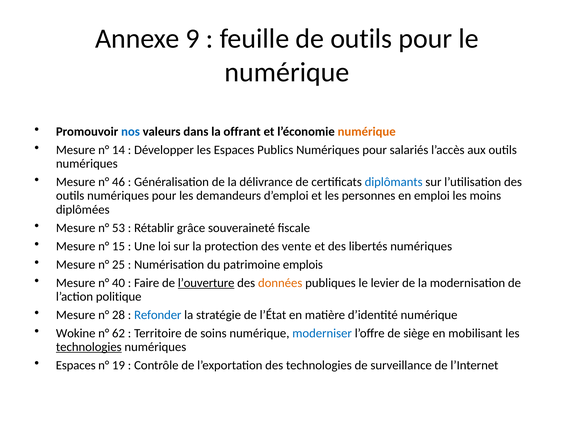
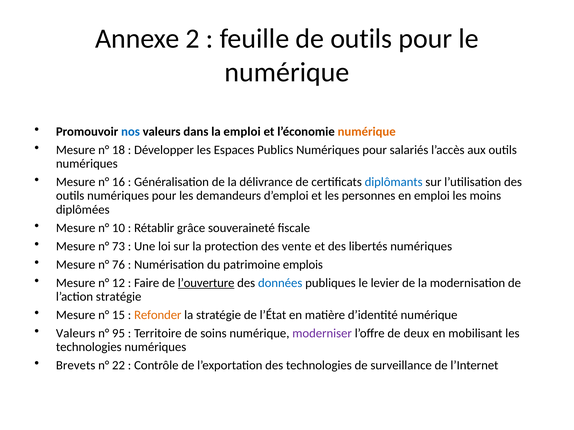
9: 9 -> 2 (193, 39)
la offrant: offrant -> emploi (242, 132)
14: 14 -> 18 (119, 150)
46: 46 -> 16 (119, 182)
53: 53 -> 10 (119, 228)
15: 15 -> 73 (119, 246)
25: 25 -> 76 (119, 265)
40: 40 -> 12 (119, 283)
données colour: orange -> blue (280, 283)
l’action politique: politique -> stratégie (119, 297)
28: 28 -> 15 (119, 315)
Refonder colour: blue -> orange (158, 315)
Wokine: Wokine -> Valeurs (76, 334)
62: 62 -> 95 (119, 334)
moderniser colour: blue -> purple (322, 334)
siège: siège -> deux (416, 334)
technologies underline: present -> none (89, 347)
Espaces: Espaces -> Brevets (76, 366)
19: 19 -> 22 (119, 366)
